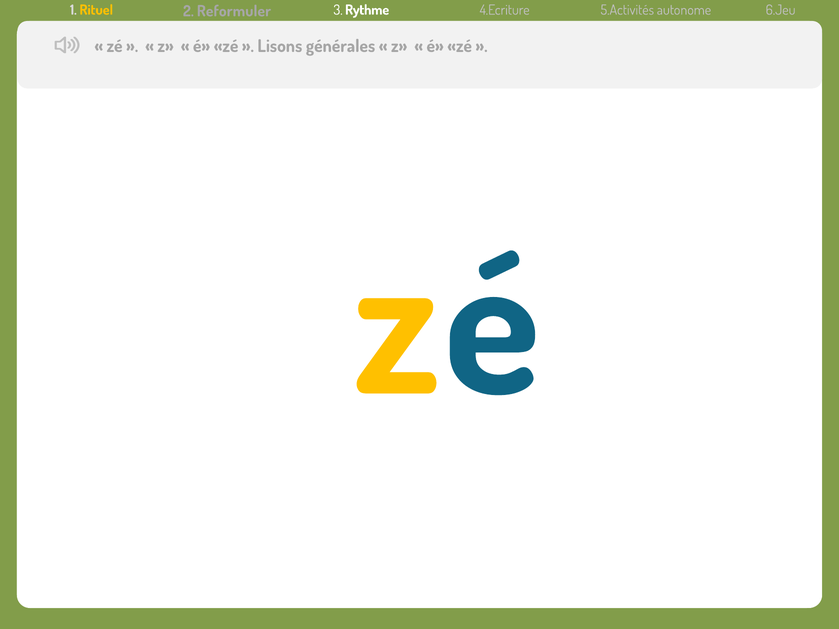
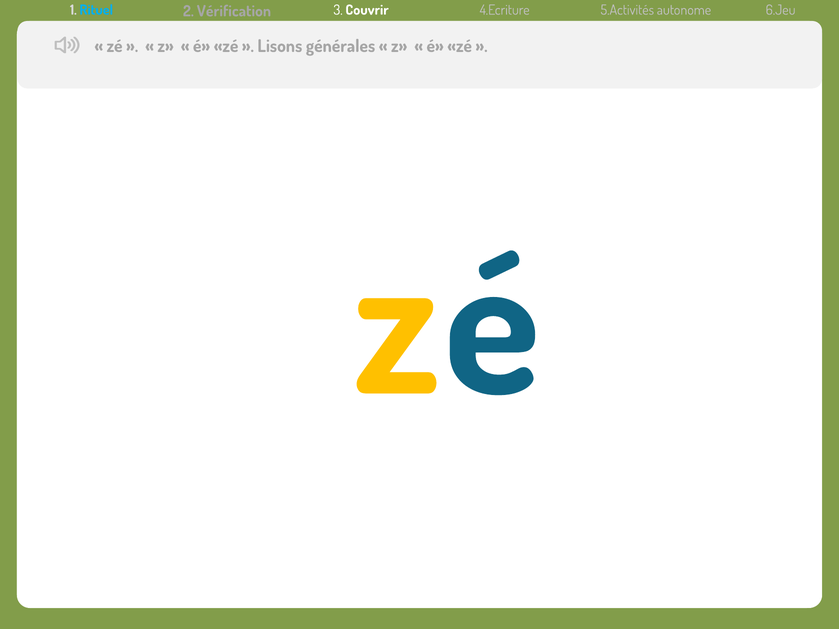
Rituel colour: yellow -> light blue (96, 10)
Reformuler: Reformuler -> Vérification (234, 11)
Rythme: Rythme -> Couvrir (367, 10)
